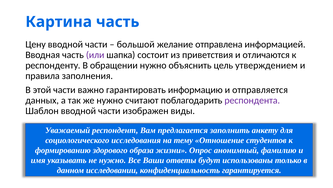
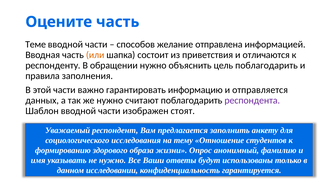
Картина: Картина -> Оцените (59, 22)
Цену: Цену -> Теме (36, 44)
большой: большой -> способов (136, 44)
или colour: purple -> orange (95, 55)
цель утверждением: утверждением -> поблагодарить (266, 65)
виды: виды -> стоят (183, 110)
